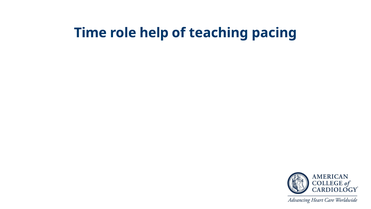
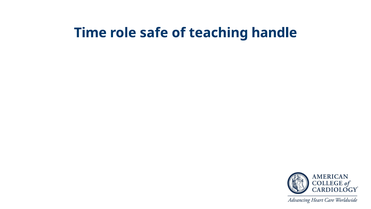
help: help -> safe (154, 33)
pacing: pacing -> handle (274, 33)
